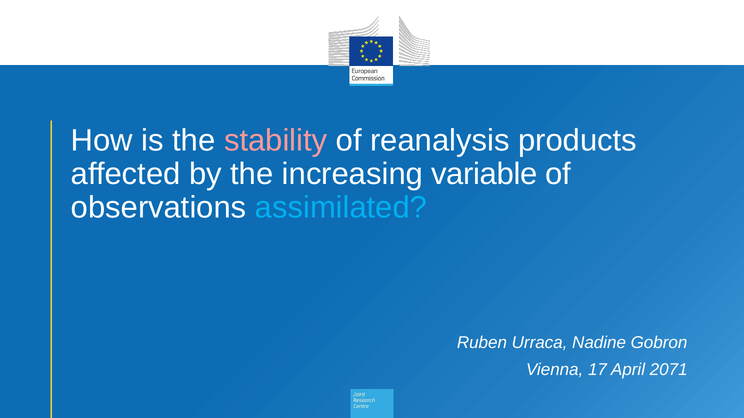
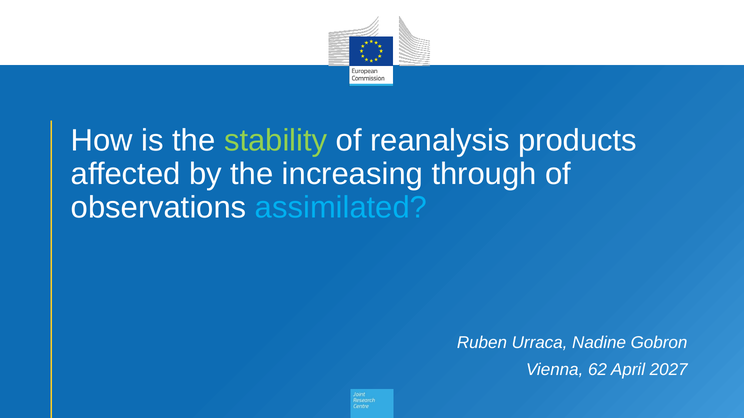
stability colour: pink -> light green (276, 141)
variable: variable -> through (484, 174)
17: 17 -> 62 (597, 370)
2071: 2071 -> 2027 (669, 370)
